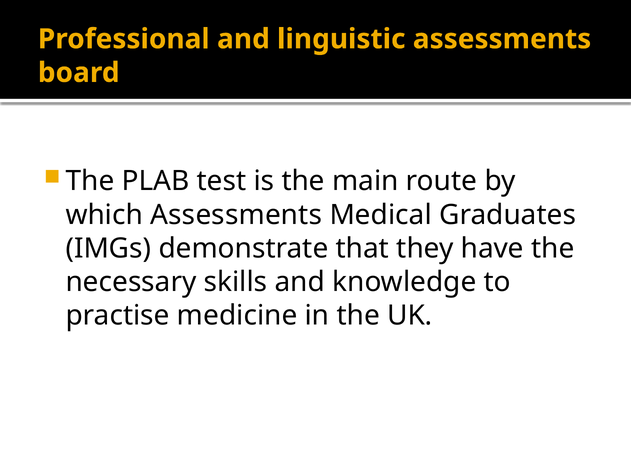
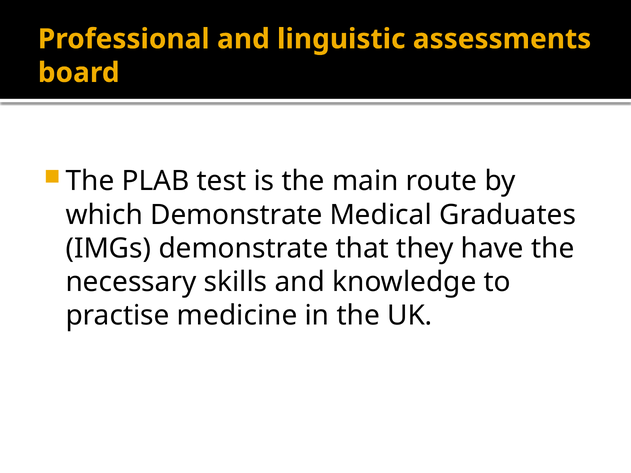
which Assessments: Assessments -> Demonstrate (236, 215)
